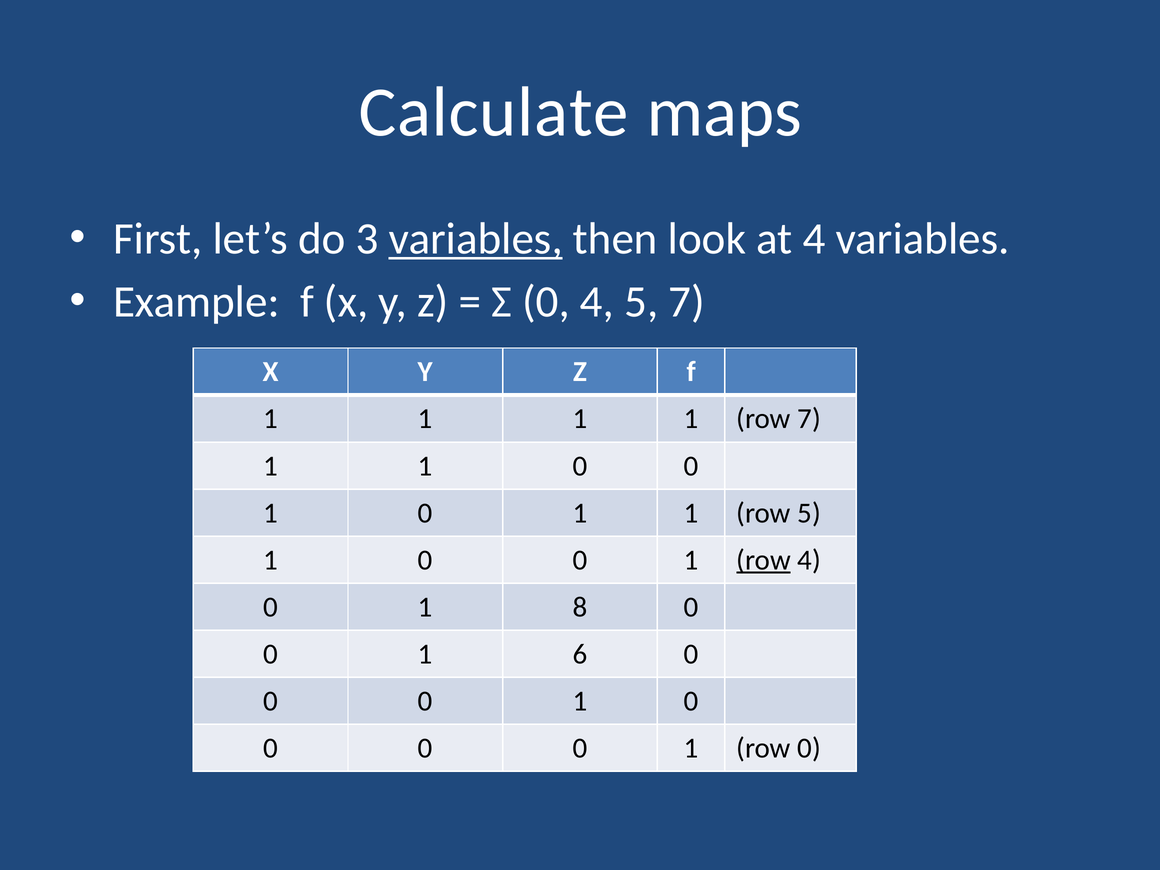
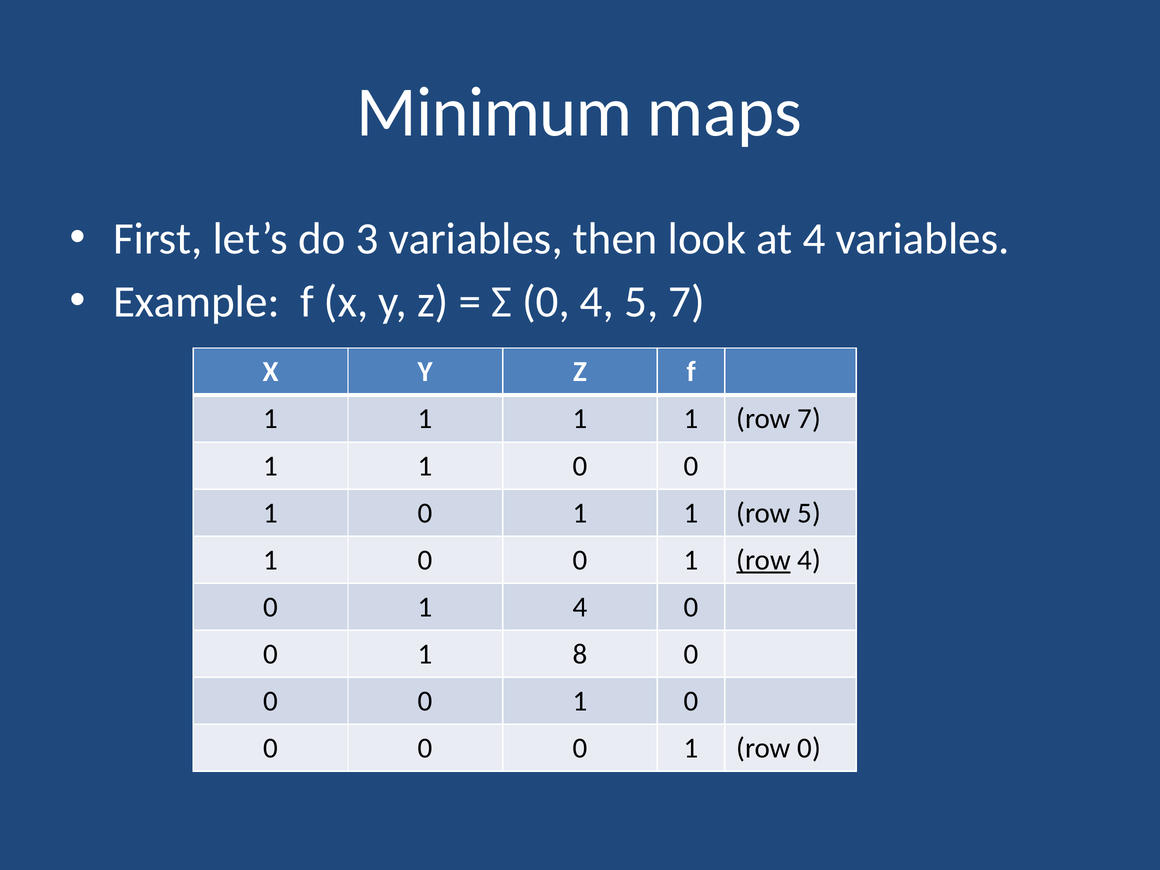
Calculate: Calculate -> Minimum (494, 112)
variables underline: present -> none (476, 239)
1 8: 8 -> 4 (580, 607)
6: 6 -> 8 (580, 654)
